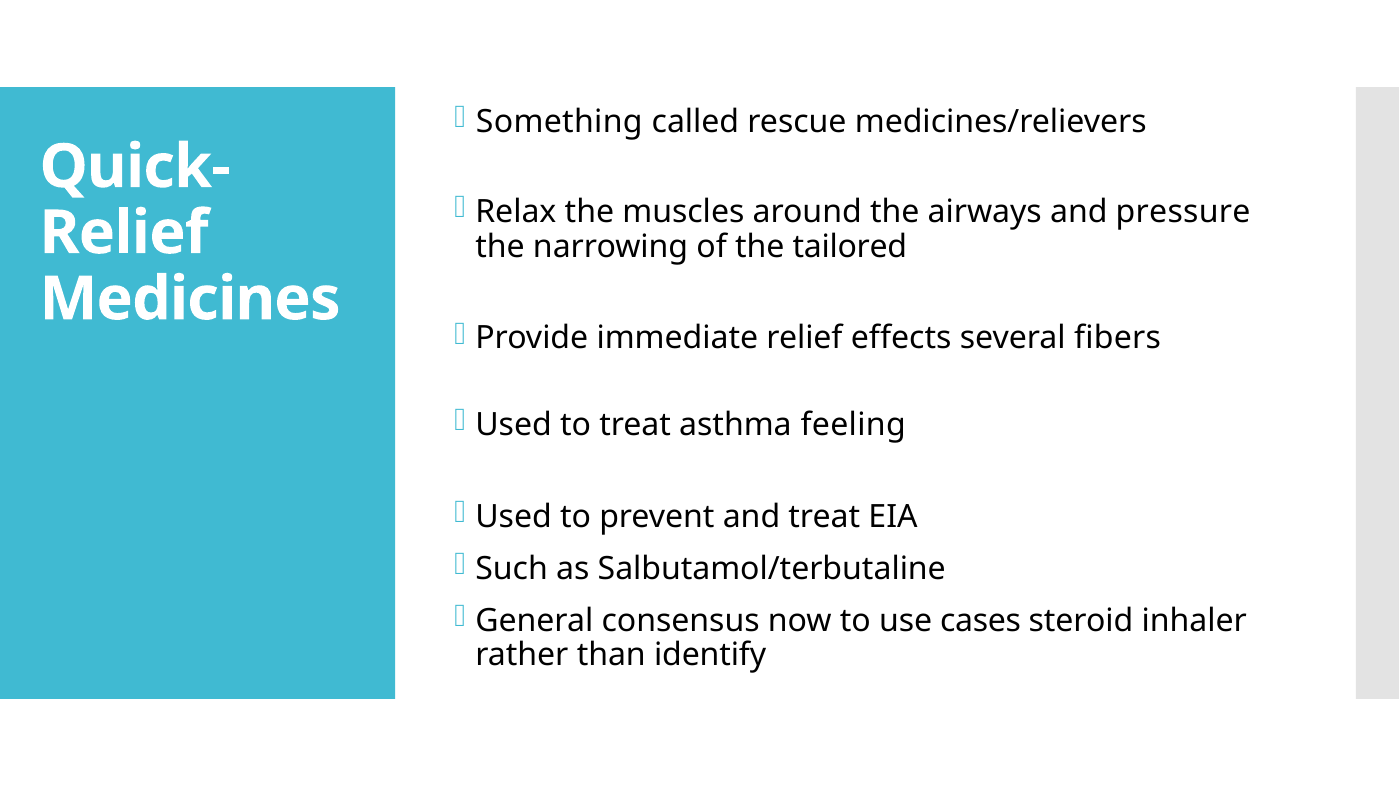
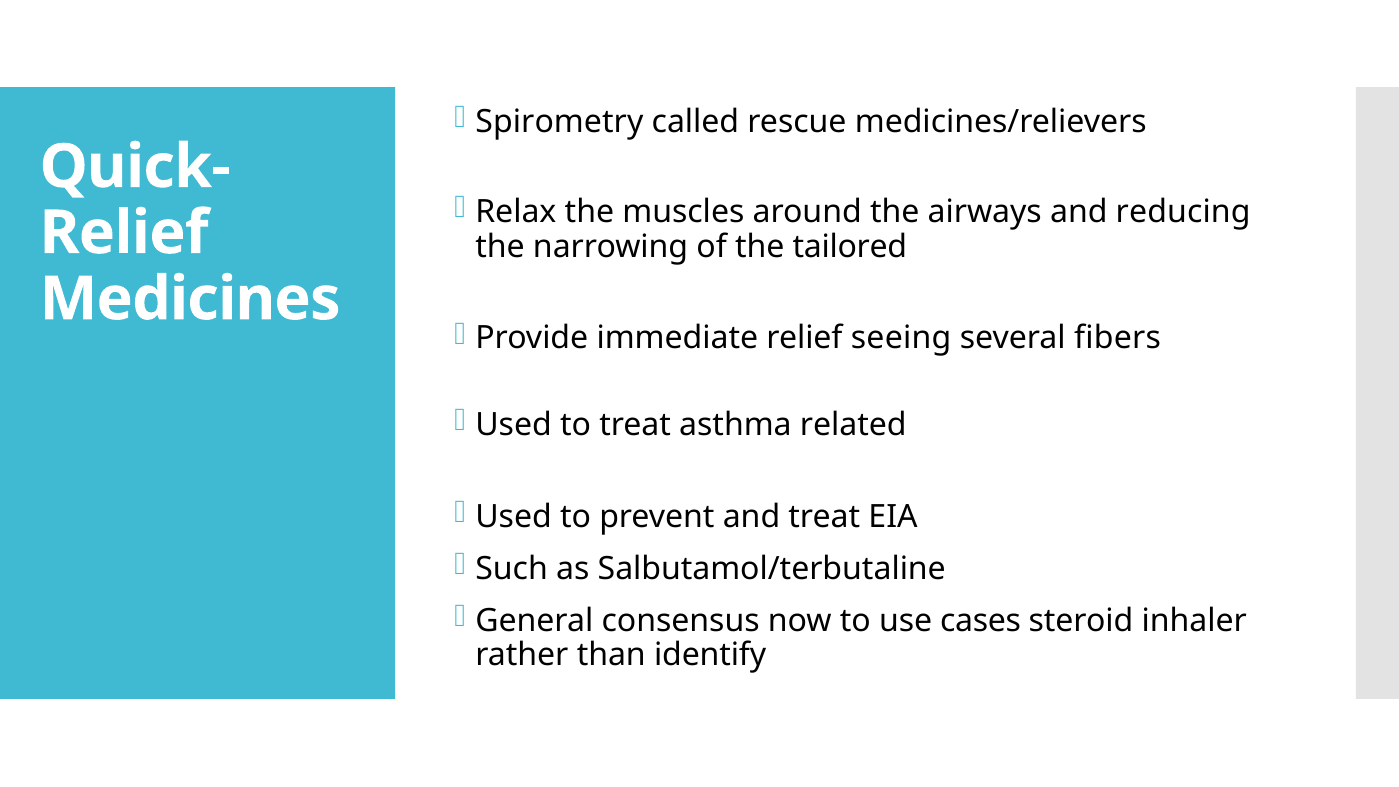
Something: Something -> Spirometry (559, 121)
pressure: pressure -> reducing (1183, 212)
effects: effects -> seeing (901, 338)
feeling: feeling -> related (853, 425)
